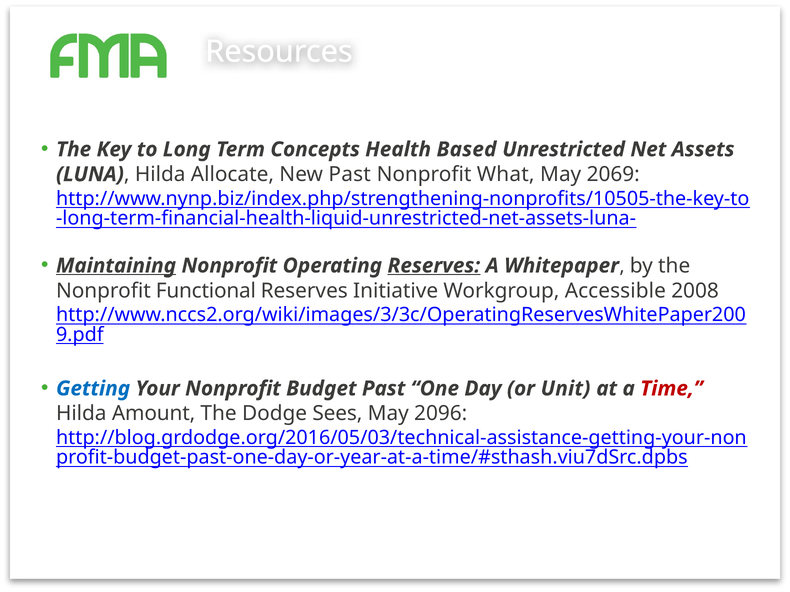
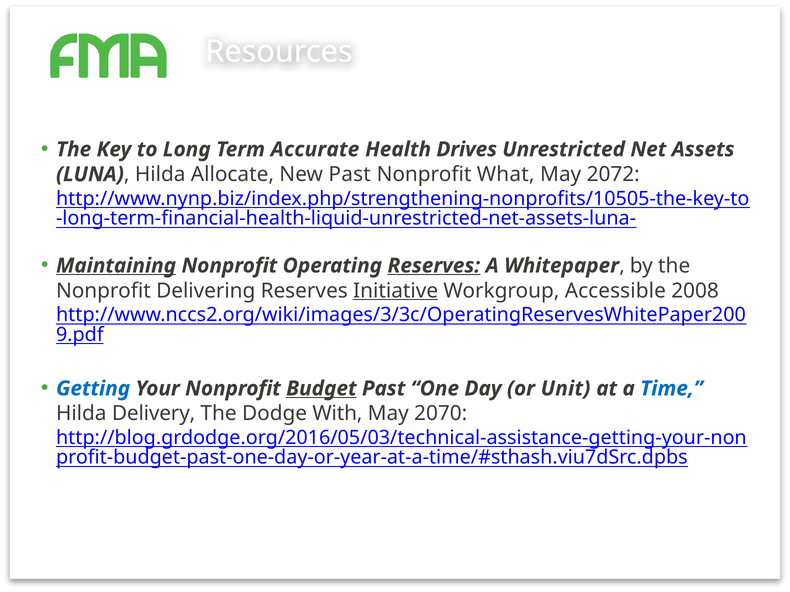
Concepts: Concepts -> Accurate (315, 150)
Based: Based -> Drives (467, 150)
2069: 2069 -> 2072 (613, 175)
Functional: Functional -> Delivering (206, 291)
Initiative underline: none -> present (396, 291)
Budget underline: none -> present (321, 389)
Time colour: red -> blue (672, 389)
Amount: Amount -> Delivery (154, 414)
Sees: Sees -> With (337, 414)
2096: 2096 -> 2070 (441, 414)
